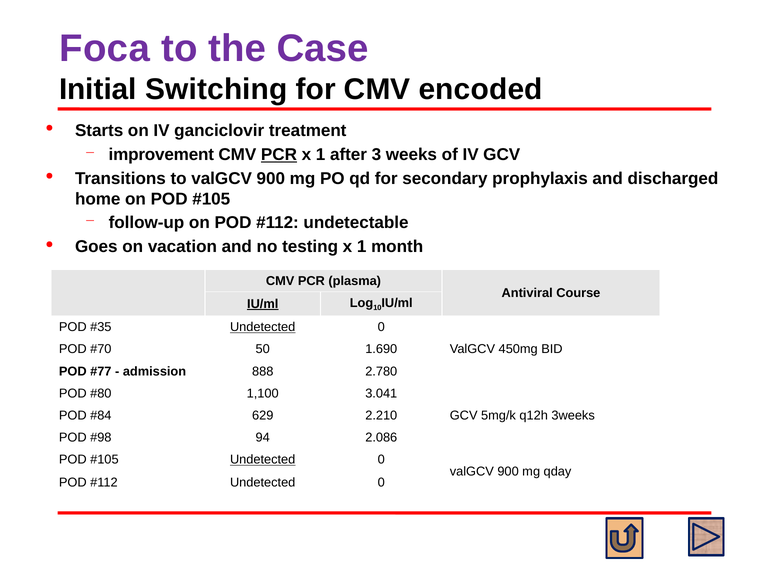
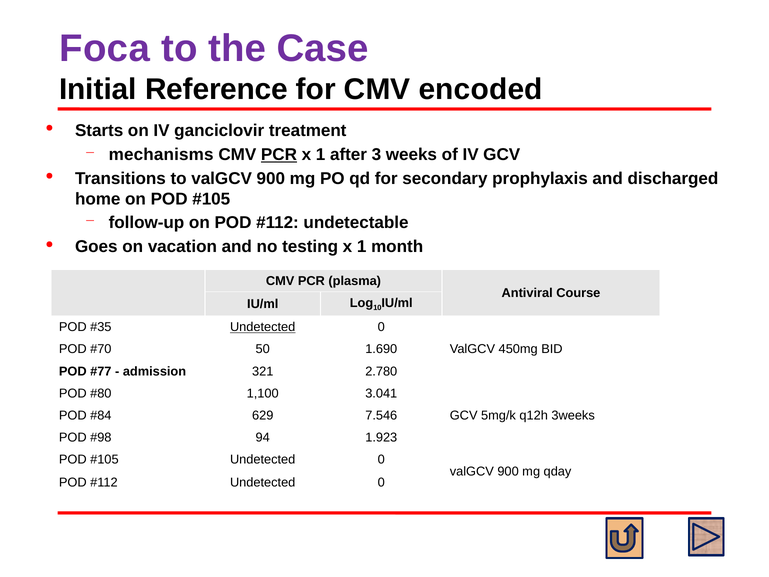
Switching: Switching -> Reference (217, 89)
improvement: improvement -> mechanisms (161, 155)
IU/ml underline: present -> none (263, 304)
888: 888 -> 321 (263, 371)
2.210: 2.210 -> 7.546 (381, 415)
2.086: 2.086 -> 1.923 (381, 437)
Undetected underline: present -> none (263, 459)
